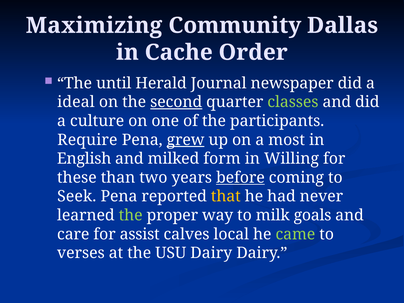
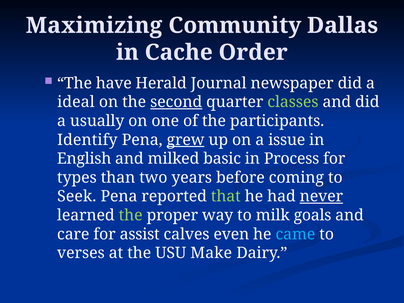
until: until -> have (114, 83)
culture: culture -> usually (97, 121)
Require: Require -> Identify (87, 140)
most: most -> issue (287, 140)
form: form -> basic (222, 159)
Willing: Willing -> Process (292, 159)
these: these -> types (77, 178)
before underline: present -> none (240, 178)
that colour: yellow -> light green (226, 196)
never underline: none -> present (321, 196)
local: local -> even (231, 234)
came colour: light green -> light blue (295, 234)
USU Dairy: Dairy -> Make (211, 253)
